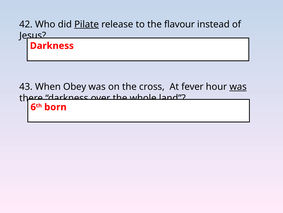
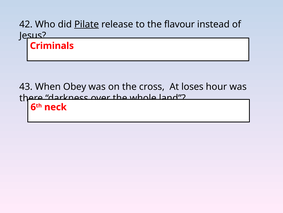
Darkness: Darkness -> Criminals (52, 46)
fever: fever -> loses (192, 86)
was underline: present -> none (238, 86)
born: born -> neck (55, 107)
